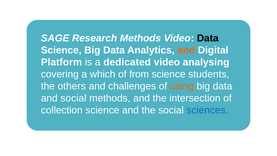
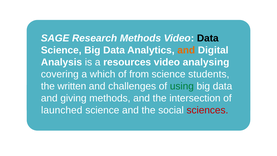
Platform: Platform -> Analysis (61, 62)
dedicated: dedicated -> resources (127, 62)
others: others -> written (72, 86)
using colour: orange -> green (182, 86)
and social: social -> giving (73, 98)
collection: collection -> launched (62, 110)
sciences colour: blue -> red (207, 110)
